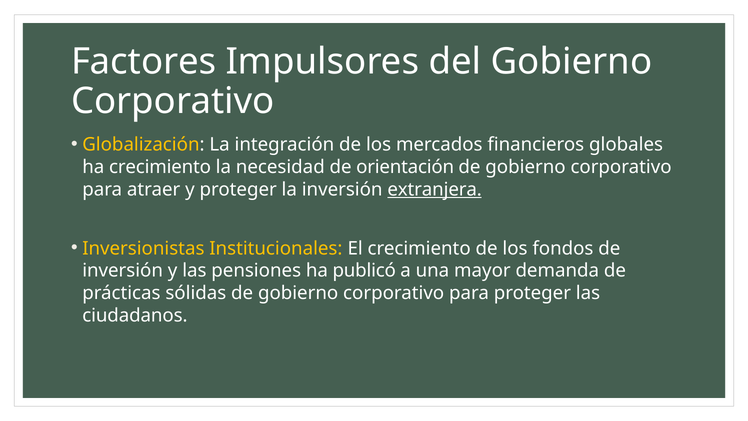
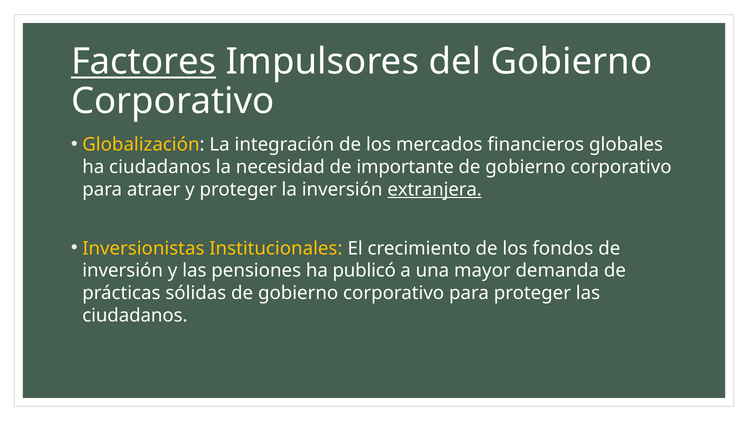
Factores underline: none -> present (144, 62)
ha crecimiento: crecimiento -> ciudadanos (160, 167)
orientación: orientación -> importante (405, 167)
